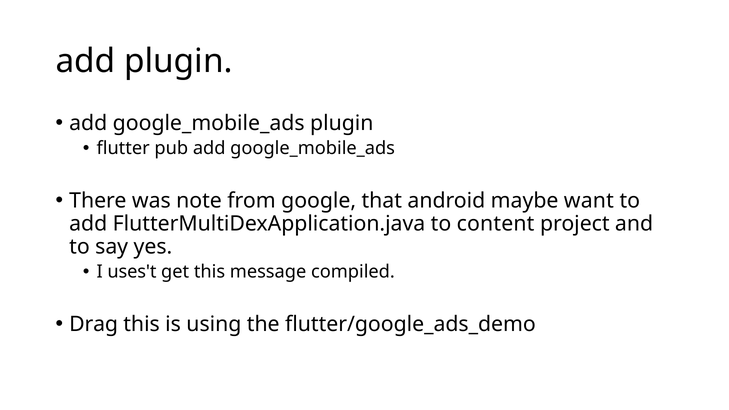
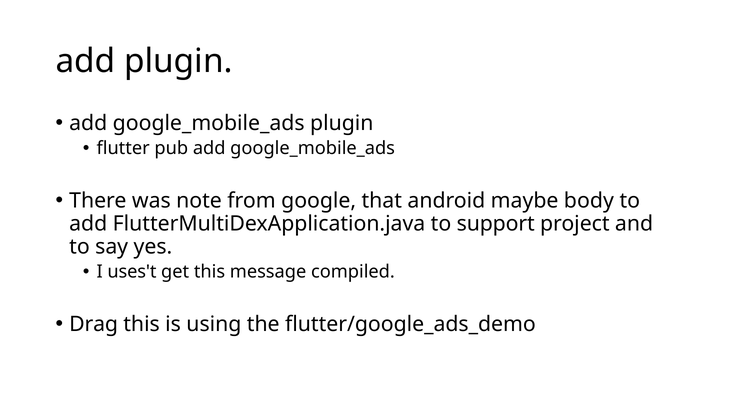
want: want -> body (589, 201)
content: content -> support (496, 224)
